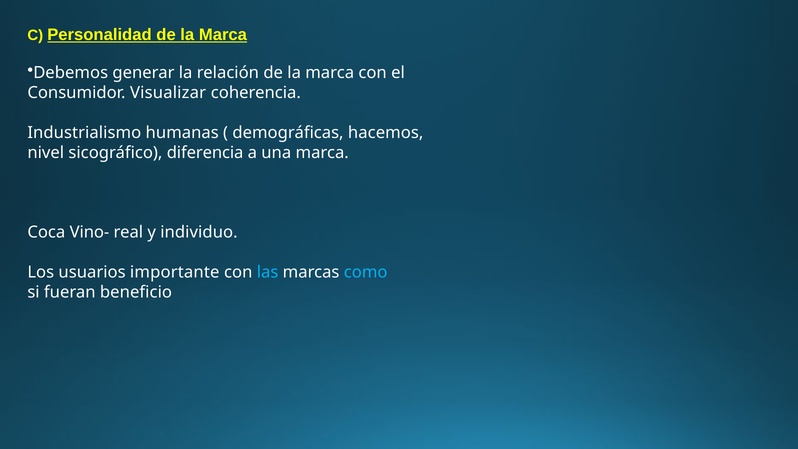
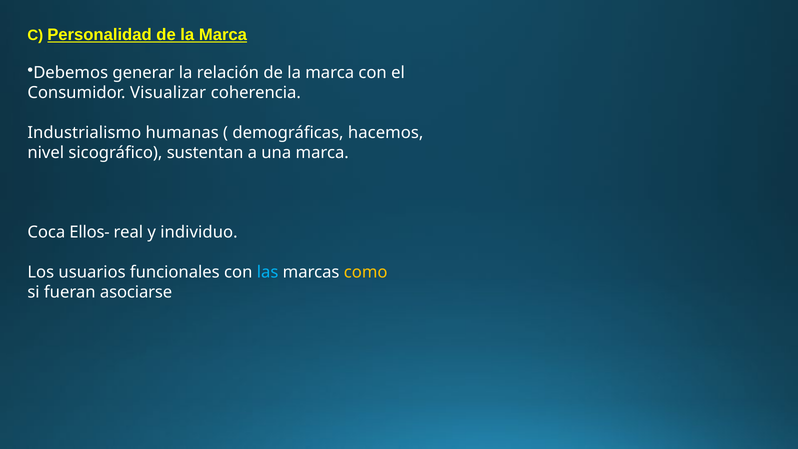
diferencia: diferencia -> sustentan (205, 153)
Vino-: Vino- -> Ellos- (90, 232)
importante: importante -> funcionales (175, 272)
como colour: light blue -> yellow (366, 272)
beneficio: beneficio -> asociarse (136, 292)
